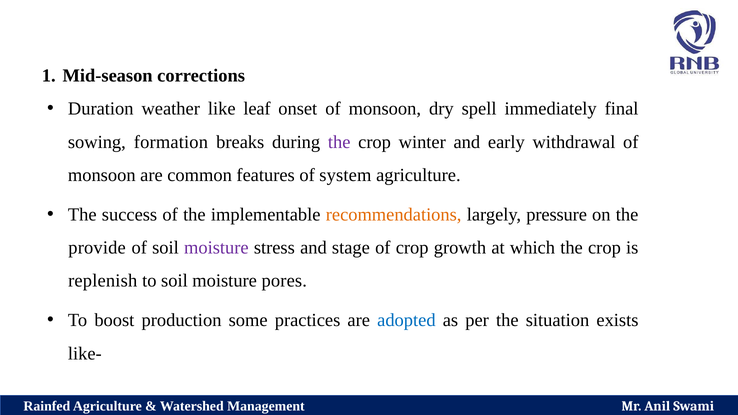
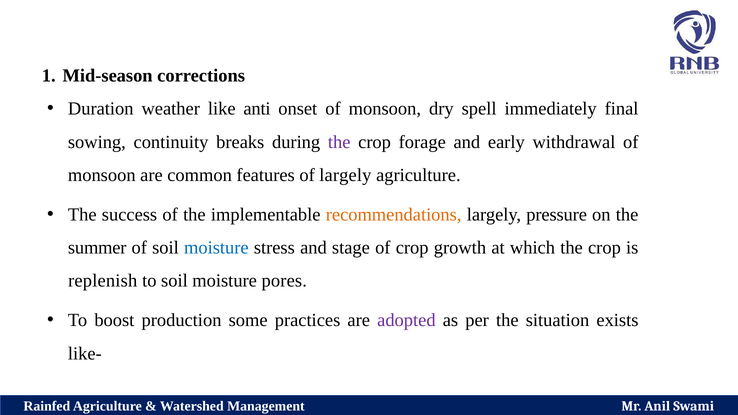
leaf: leaf -> anti (257, 109)
formation: formation -> continuity (171, 142)
winter: winter -> forage (422, 142)
of system: system -> largely (345, 175)
provide: provide -> summer (97, 248)
moisture colour: purple -> blue (216, 248)
adopted colour: blue -> purple (406, 320)
